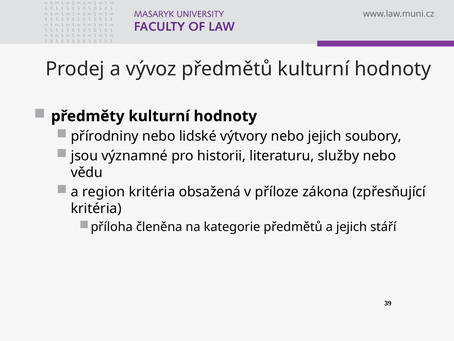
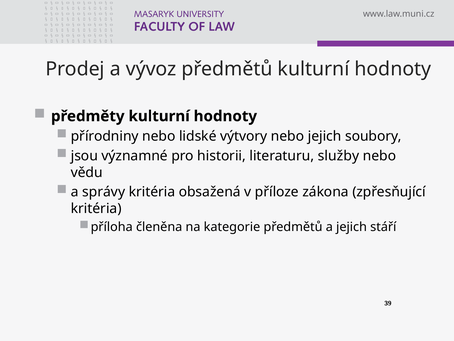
region: region -> správy (104, 192)
